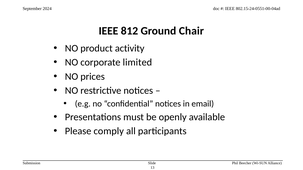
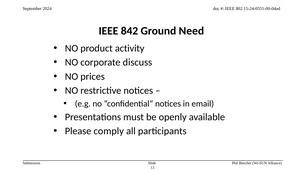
812: 812 -> 842 (129, 31)
Chair: Chair -> Need (191, 31)
limited: limited -> discuss (137, 63)
